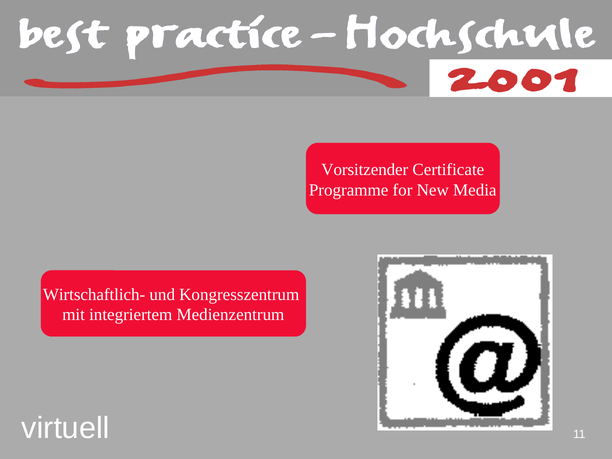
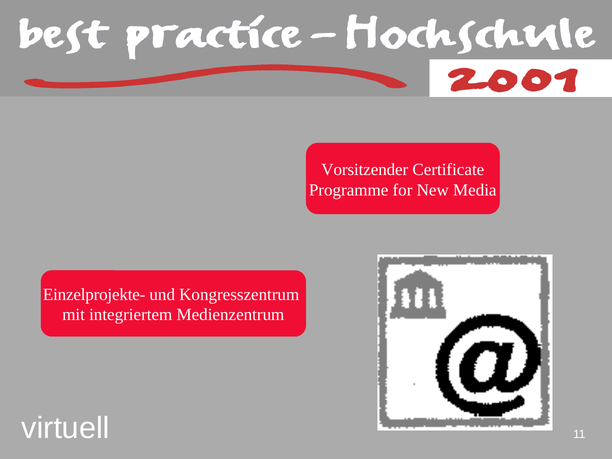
Wirtschaftlich-: Wirtschaftlich- -> Einzelprojekte- (94, 294)
